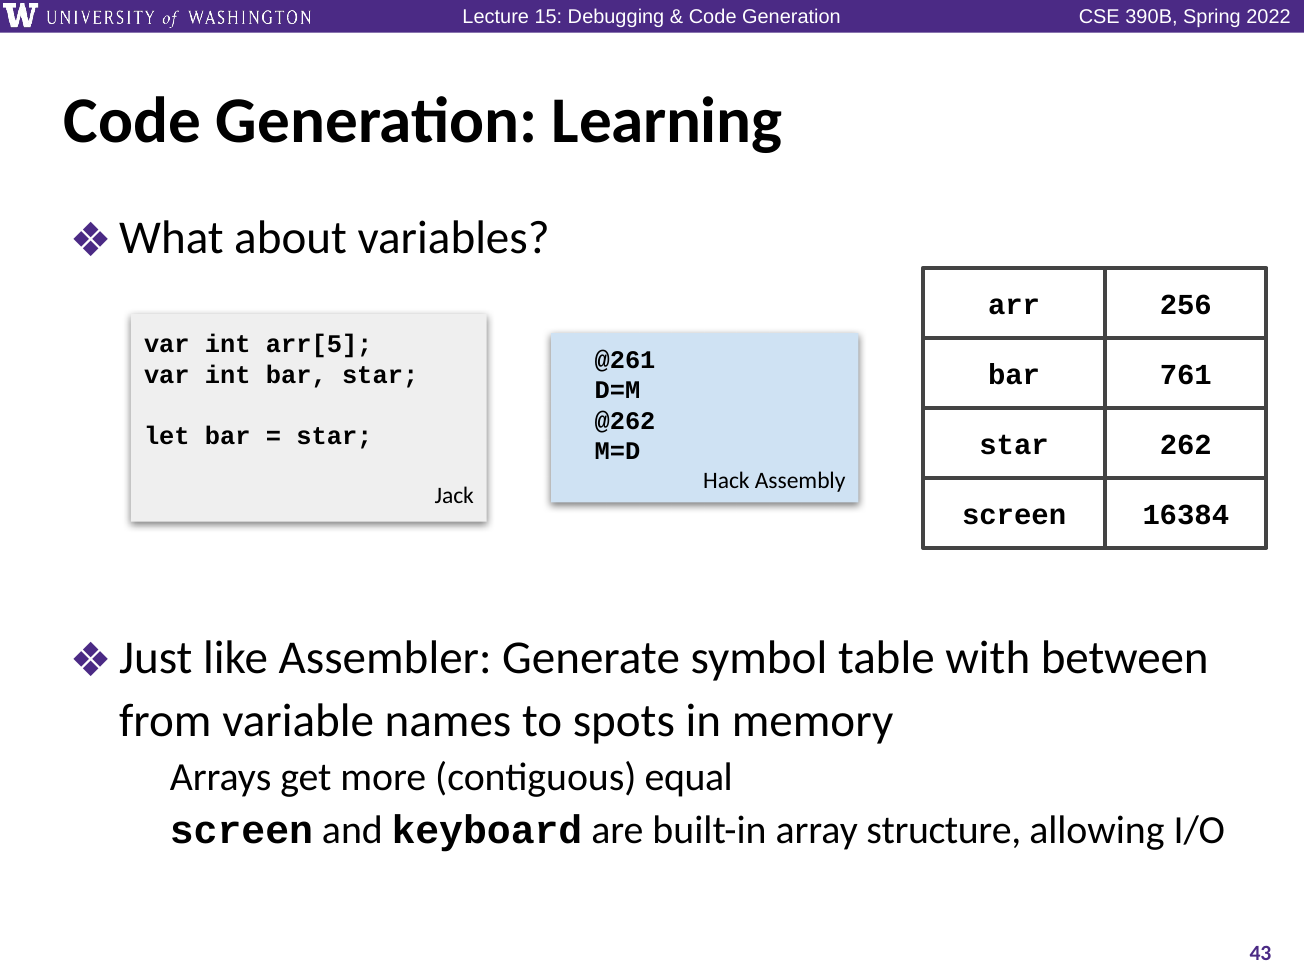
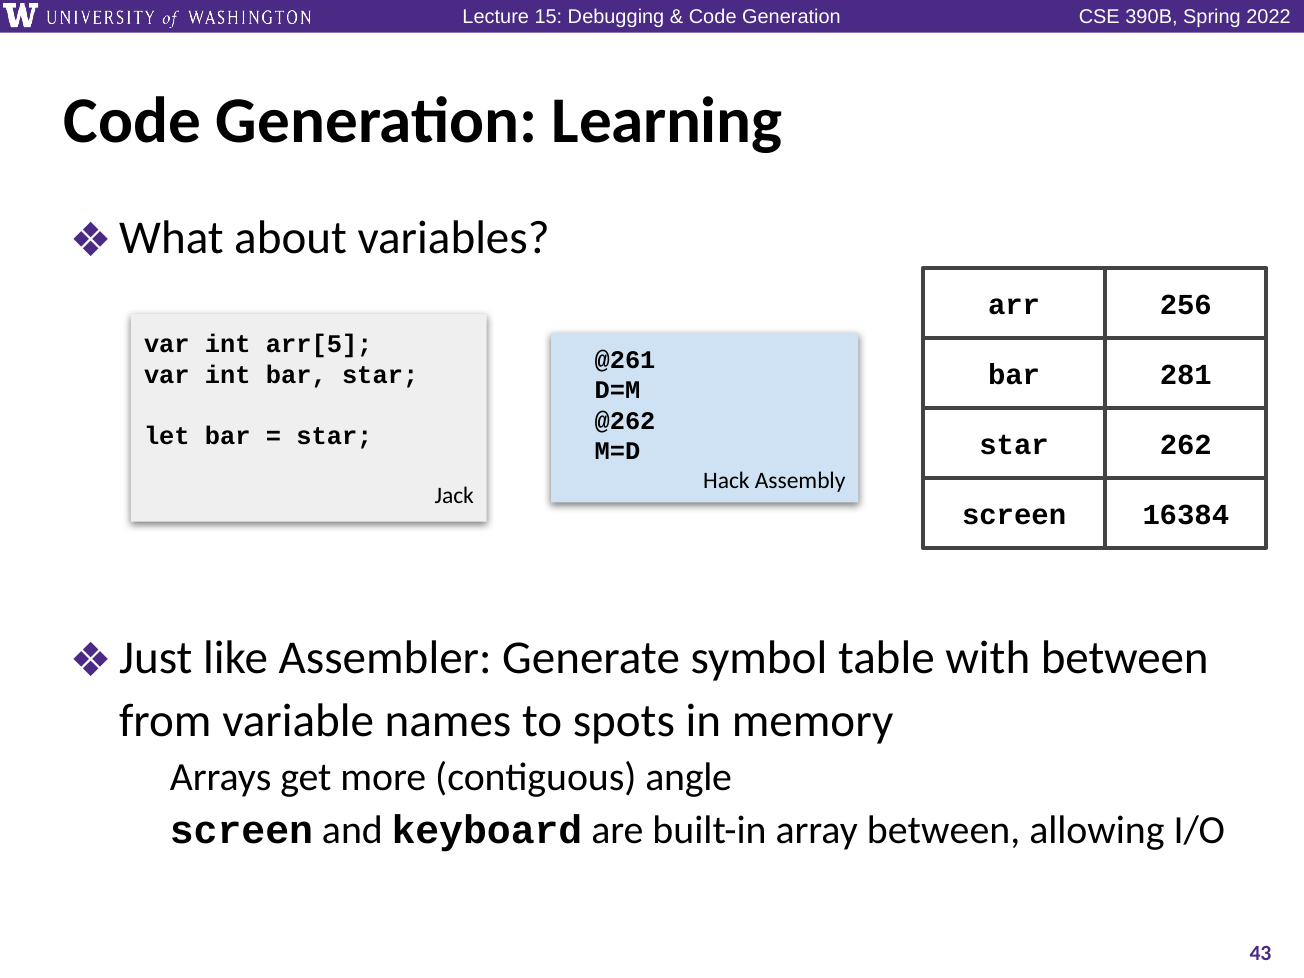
761: 761 -> 281 (1186, 375)
equal: equal -> angle (689, 777)
array structure: structure -> between (944, 830)
